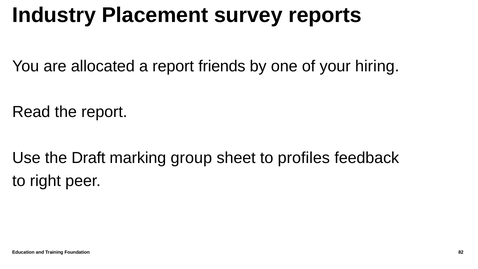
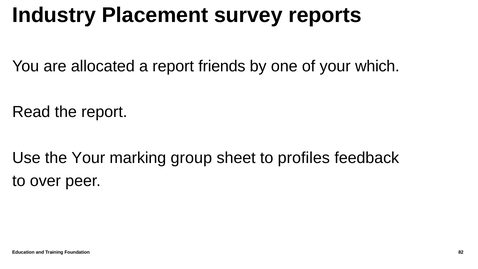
hiring: hiring -> which (377, 66)
the Draft: Draft -> Your (88, 158)
right: right -> over (45, 181)
